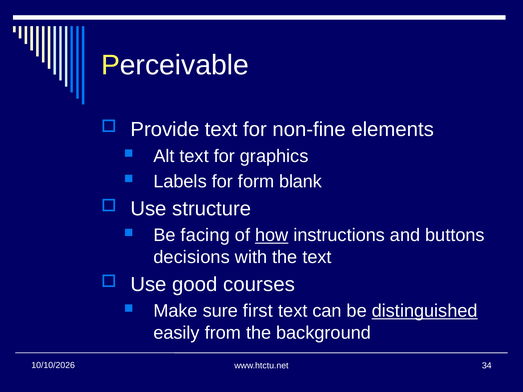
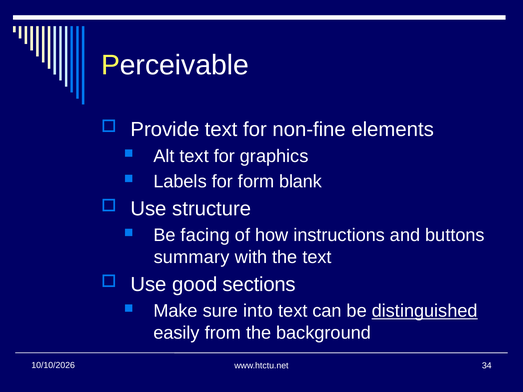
how underline: present -> none (272, 235)
decisions: decisions -> summary (192, 257)
courses: courses -> sections (259, 285)
first: first -> into (258, 311)
